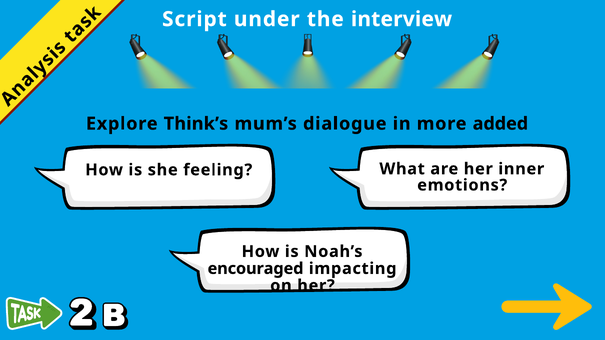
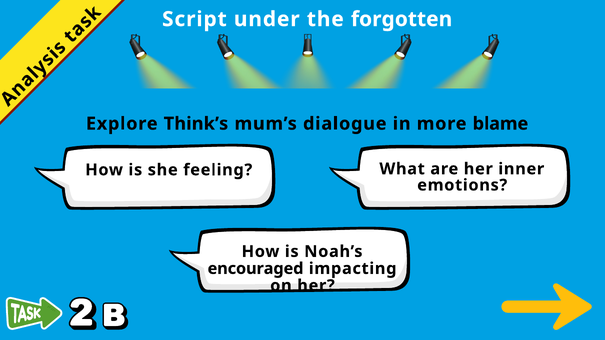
interview: interview -> forgotten (402, 19)
added: added -> blame (500, 124)
